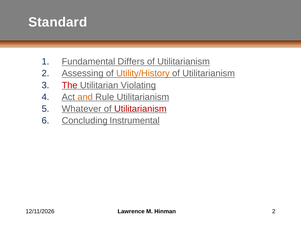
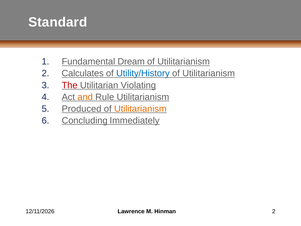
Differs: Differs -> Dream (131, 62)
Assessing: Assessing -> Calculates (83, 73)
Utility/History colour: orange -> blue (143, 73)
Whatever: Whatever -> Produced (82, 109)
Utilitarianism colour: red -> orange (140, 109)
Instrumental: Instrumental -> Immediately (135, 120)
